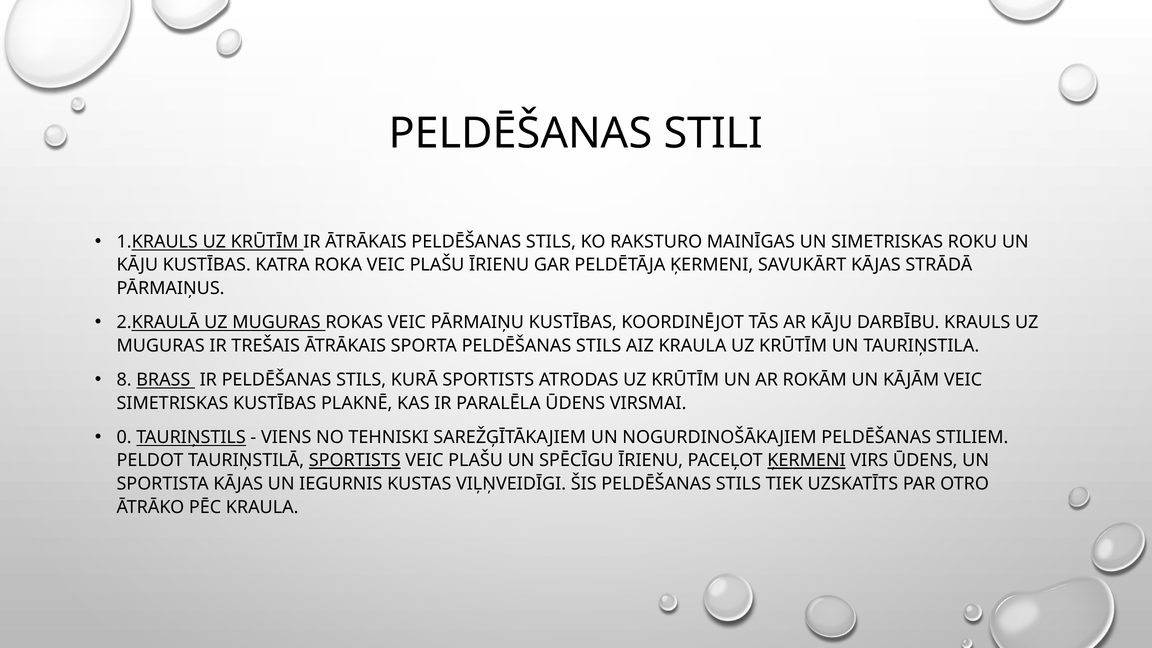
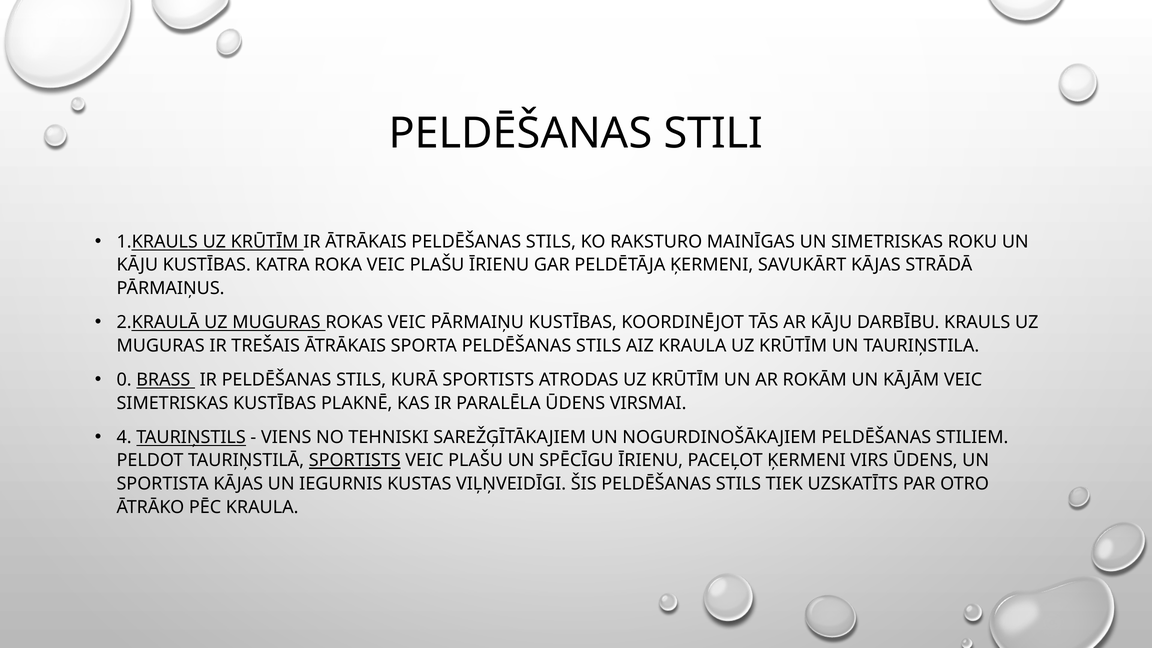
8: 8 -> 0 (124, 380)
0: 0 -> 4 (124, 437)
ĶERMENI underline: present -> none (807, 460)
